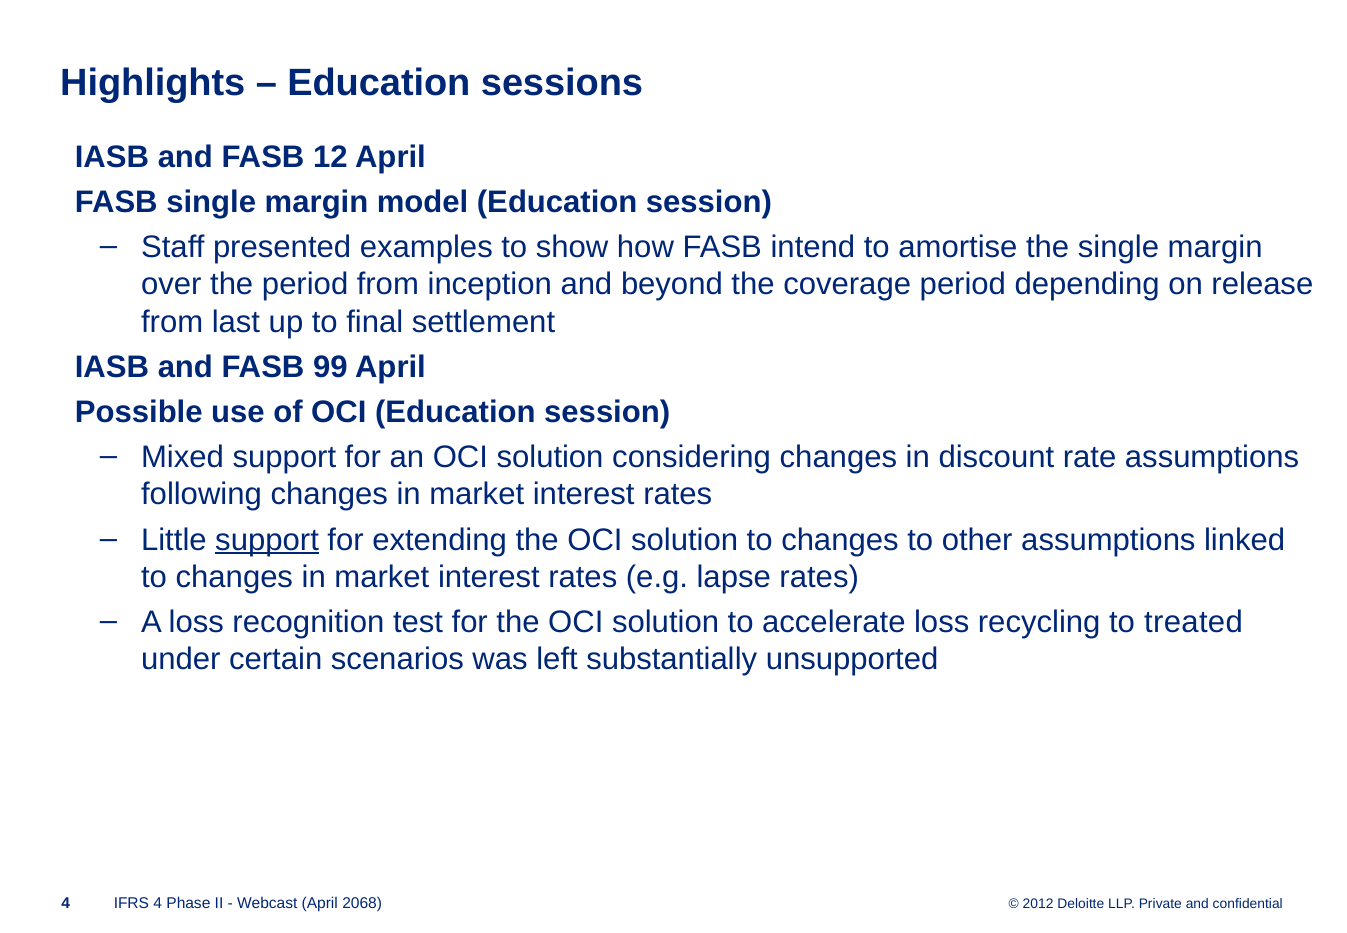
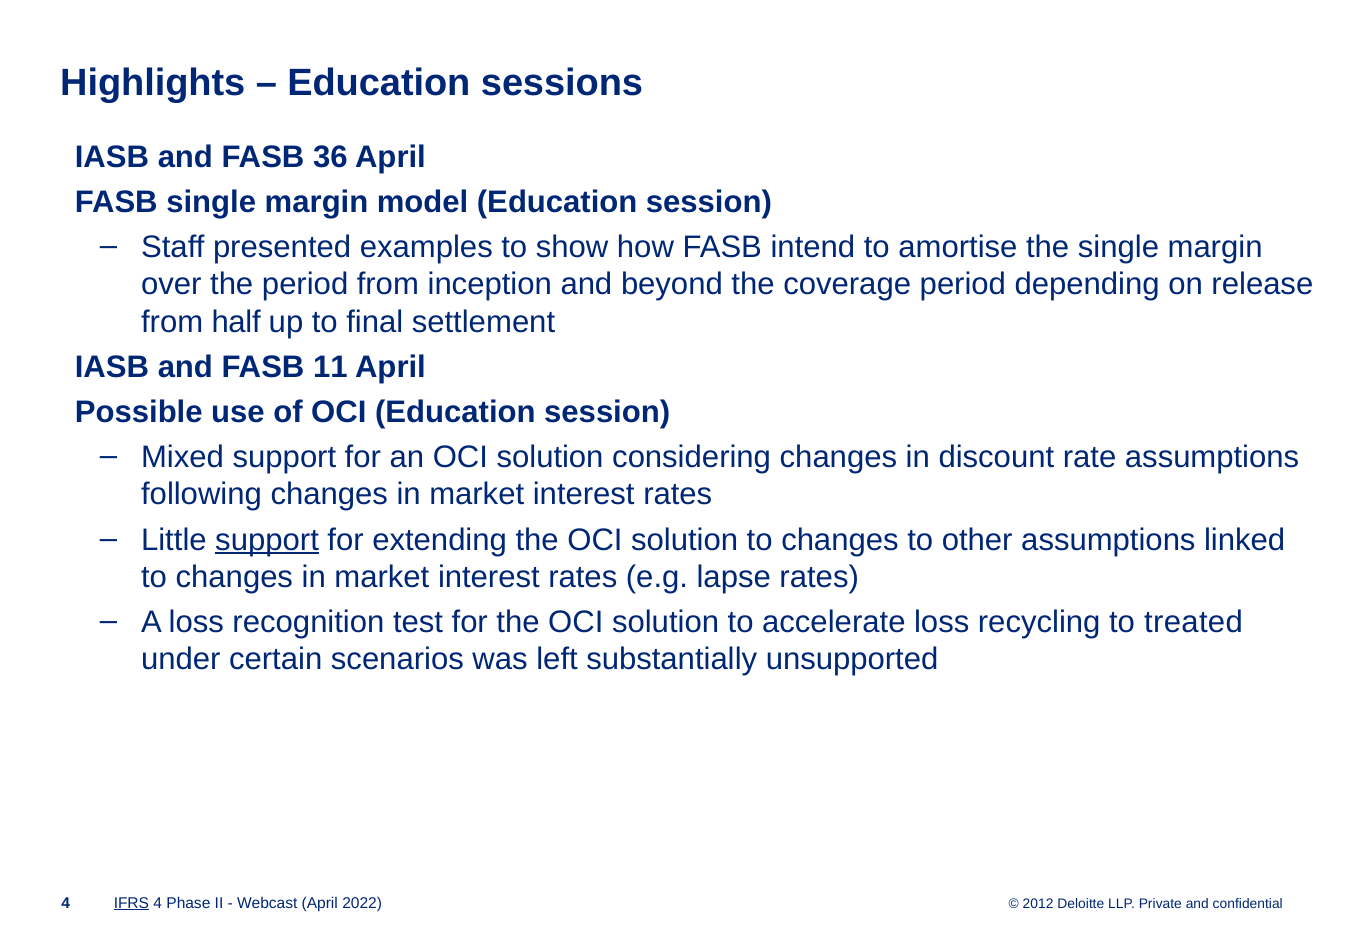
12: 12 -> 36 (330, 157)
last: last -> half (236, 322)
99: 99 -> 11 (330, 367)
IFRS underline: none -> present (131, 902)
2068: 2068 -> 2022 (362, 902)
